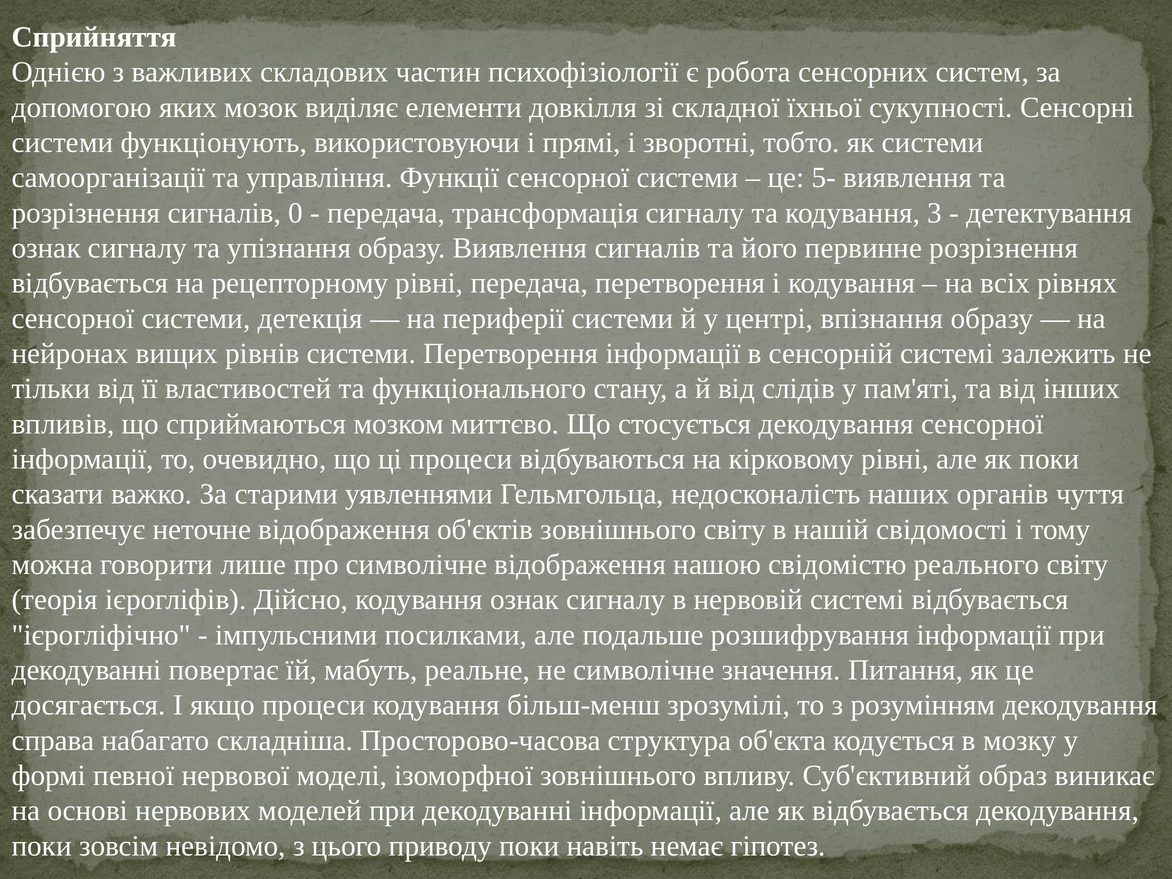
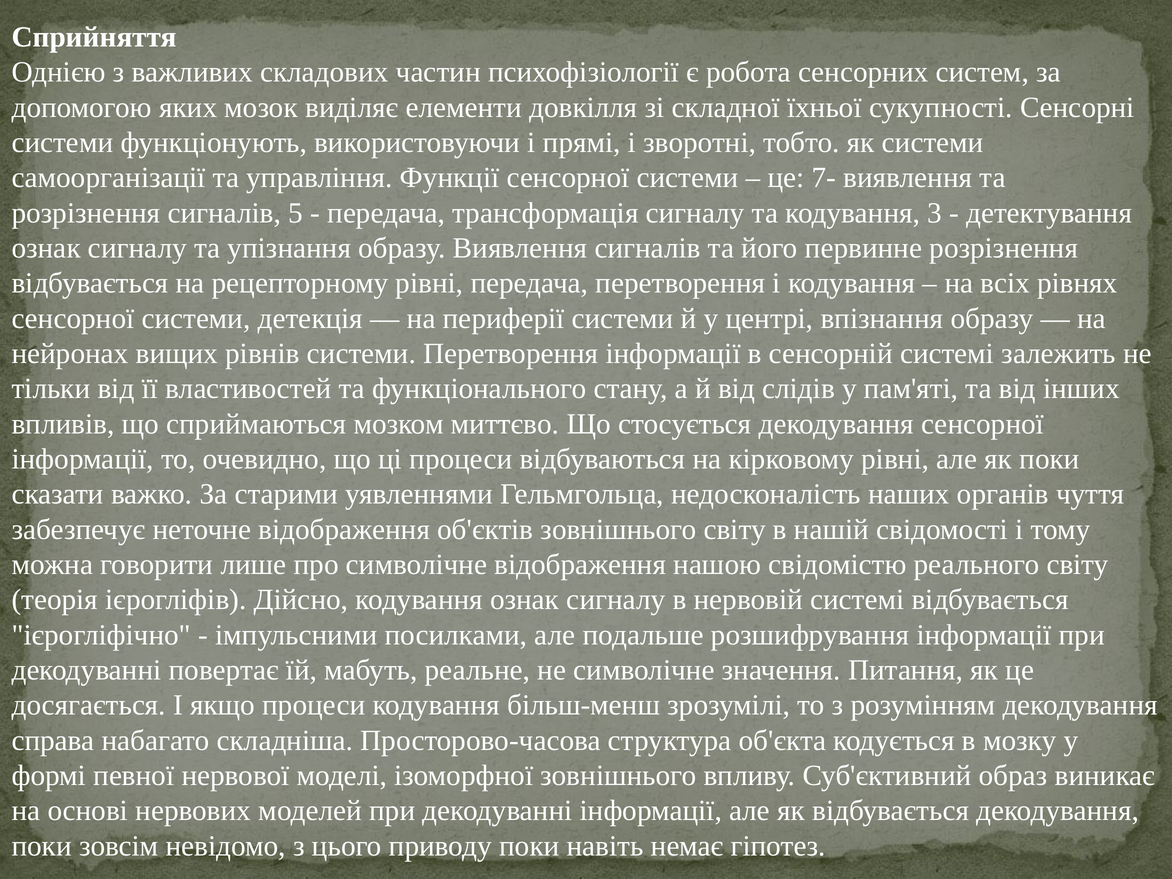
5-: 5- -> 7- (824, 178)
0: 0 -> 5 (296, 213)
